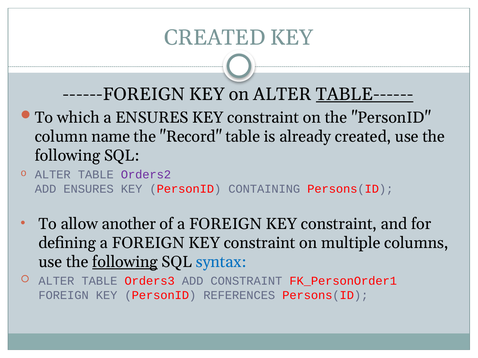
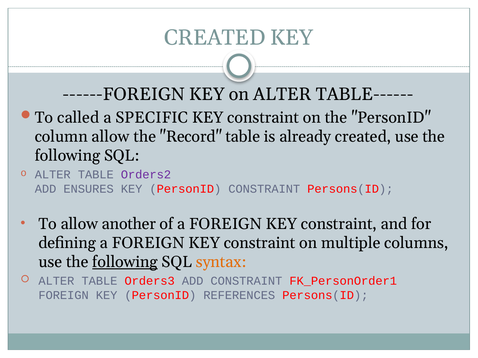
TABLE------ underline: present -> none (365, 94)
which: which -> called (78, 118)
a ENSURES: ENSURES -> SPECIFIC (152, 118)
column name: name -> allow (111, 137)
PersonID CONTAINING: CONTAINING -> CONSTRAINT (264, 189)
syntax colour: blue -> orange (221, 262)
